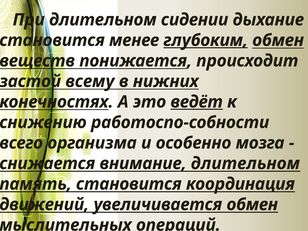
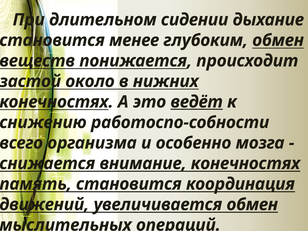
глубоким underline: present -> none (206, 40)
всему: всему -> около (90, 81)
внимание длительном: длительном -> конечностях (245, 163)
